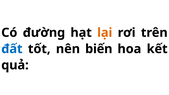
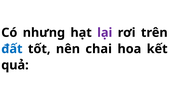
đường: đường -> nhưng (44, 33)
lại colour: orange -> purple (105, 33)
biến: biến -> chai (99, 49)
